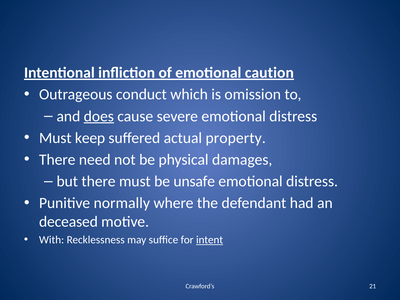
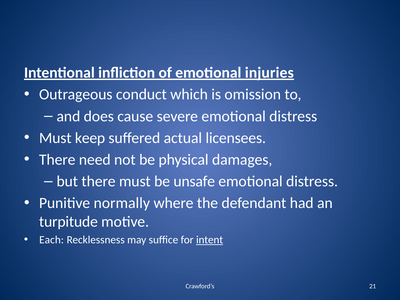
caution: caution -> injuries (269, 73)
does underline: present -> none (99, 116)
property: property -> licensees (236, 138)
deceased: deceased -> turpitude (68, 222)
With: With -> Each (52, 240)
